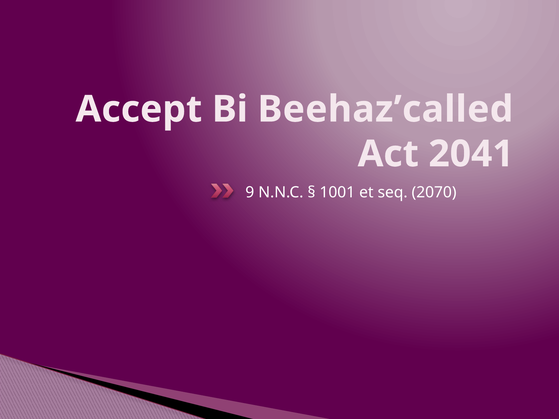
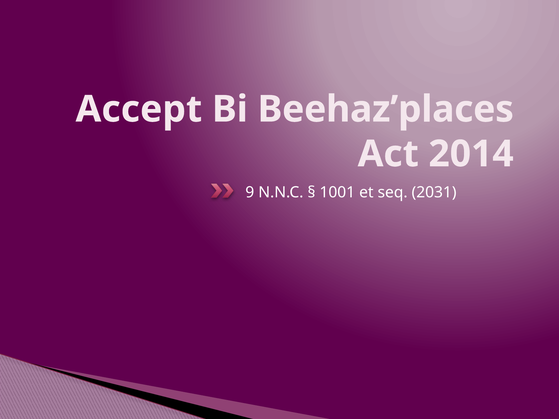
Beehaz’called: Beehaz’called -> Beehaz’places (386, 109)
2041: 2041 -> 2014 (471, 154)
2070: 2070 -> 2031 (434, 192)
